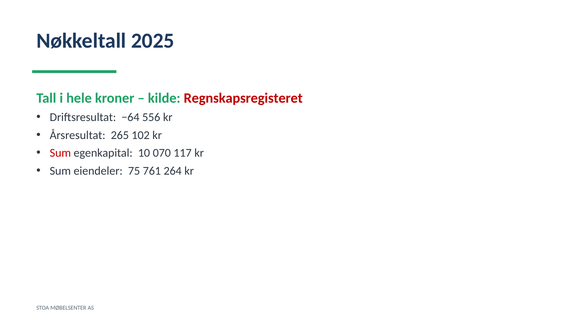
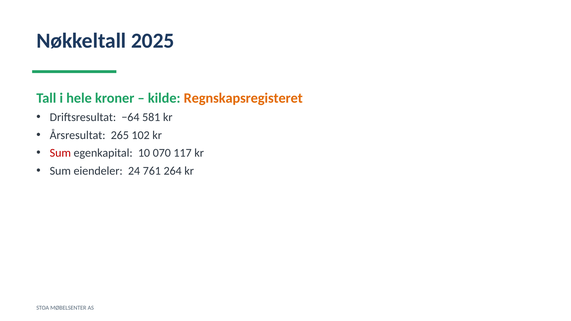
Regnskapsregisteret colour: red -> orange (243, 98)
556: 556 -> 581 (151, 117)
75: 75 -> 24 (134, 171)
